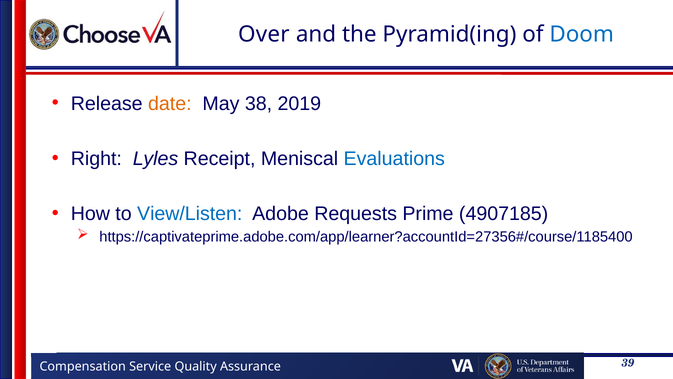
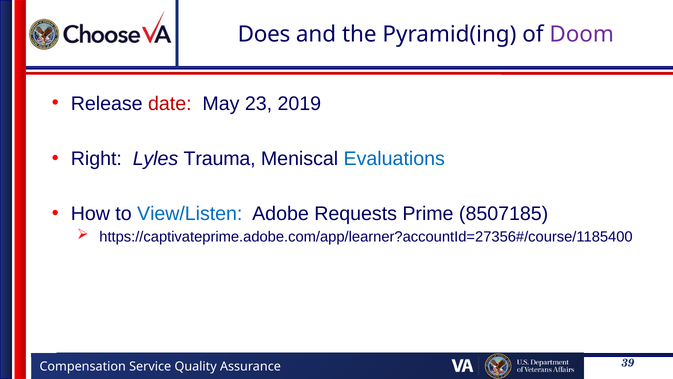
Over: Over -> Does (264, 34)
Doom colour: blue -> purple (582, 34)
date colour: orange -> red (170, 103)
38: 38 -> 23 (259, 103)
Receipt: Receipt -> Trauma (220, 158)
4907185: 4907185 -> 8507185 (504, 213)
